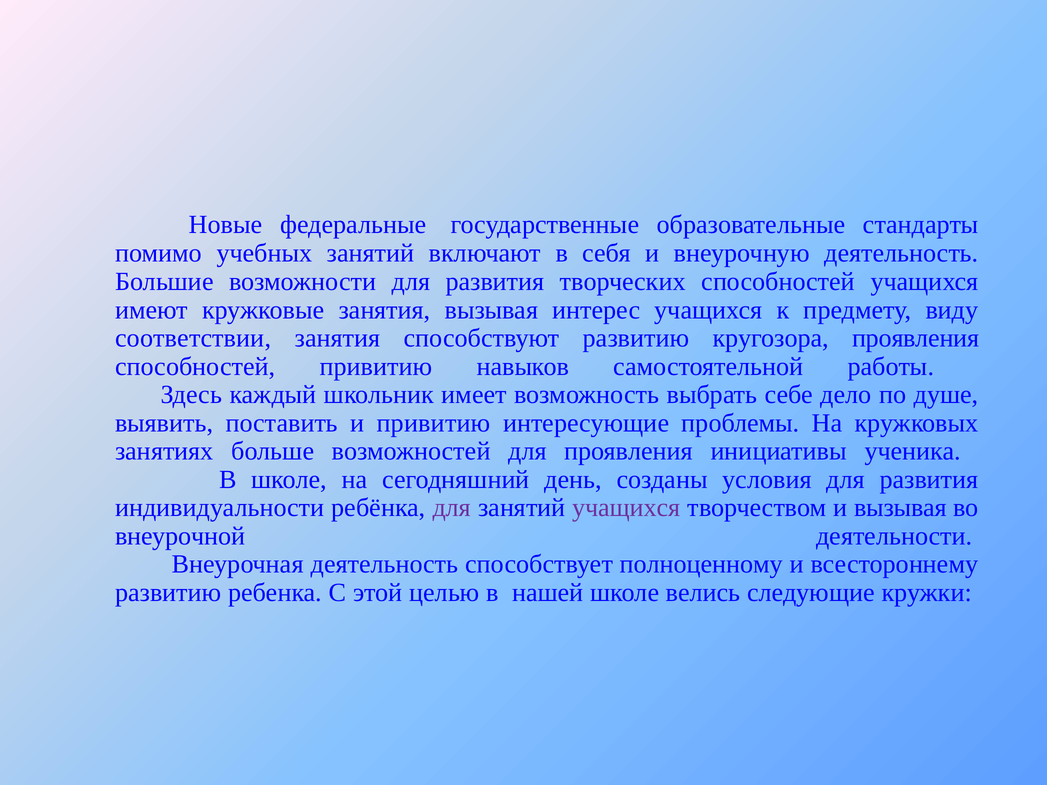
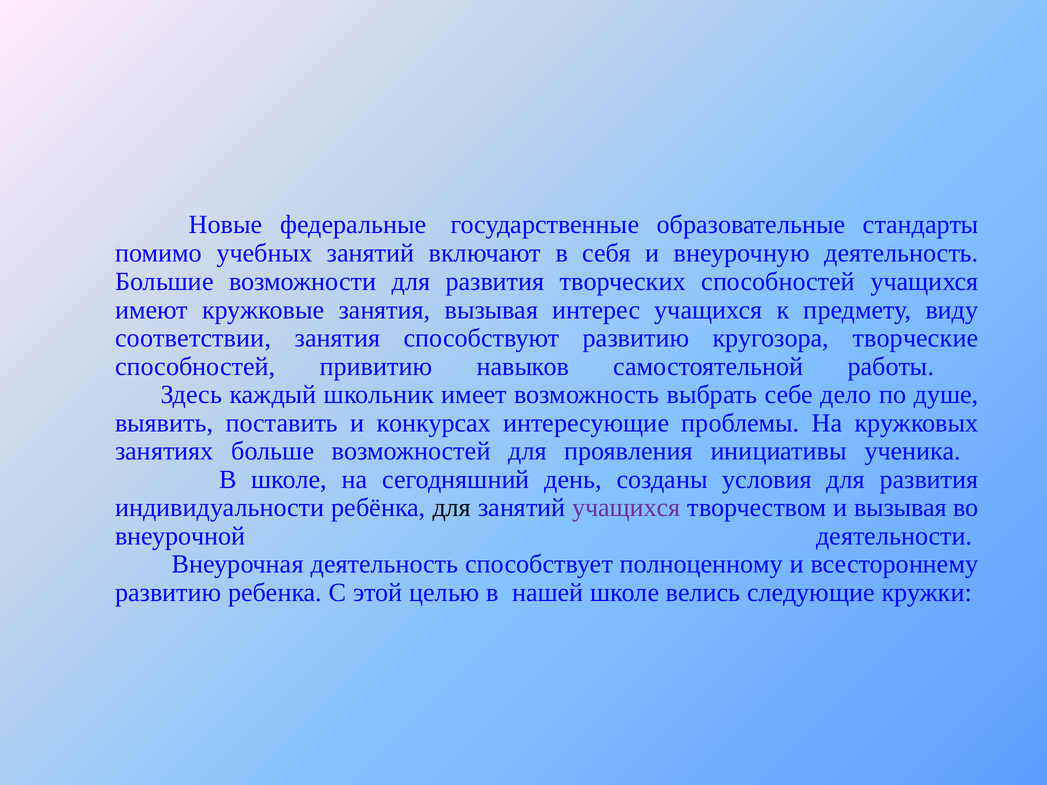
кругозора проявления: проявления -> творческие (915, 338)
и привитию: привитию -> конкурсах (434, 423)
для colour: purple -> black (452, 508)
